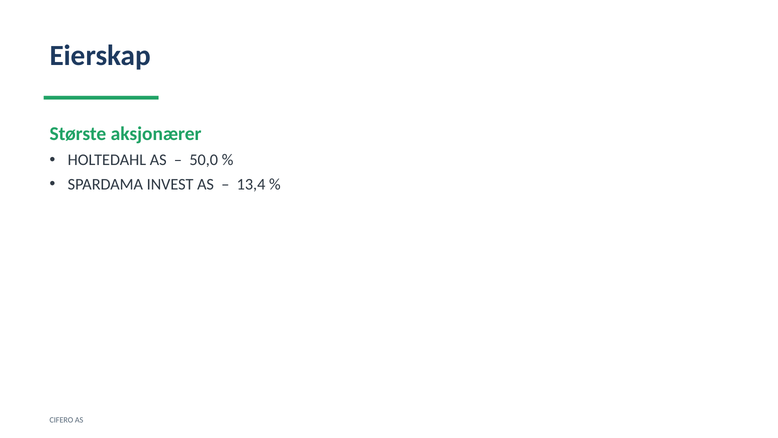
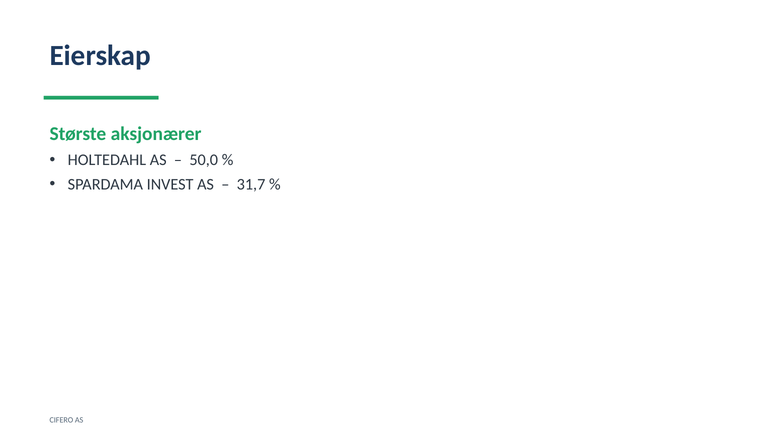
13,4: 13,4 -> 31,7 (251, 184)
